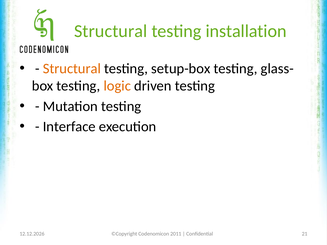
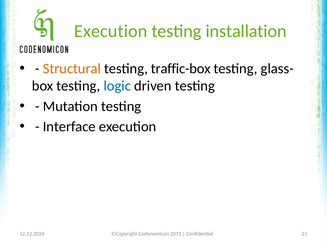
Structural: Structural -> Execution (111, 31)
setup-box: setup-box -> traffic-box (181, 69)
logic colour: orange -> blue (117, 86)
